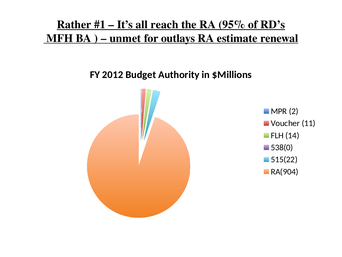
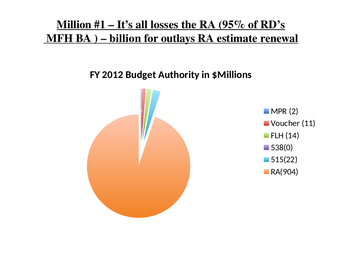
Rather: Rather -> Million (74, 25)
reach: reach -> losses (165, 25)
unmet: unmet -> billion (125, 38)
